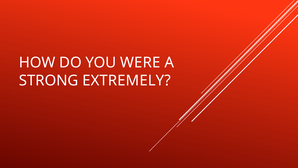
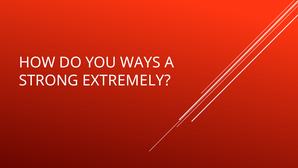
WERE: WERE -> WAYS (140, 62)
